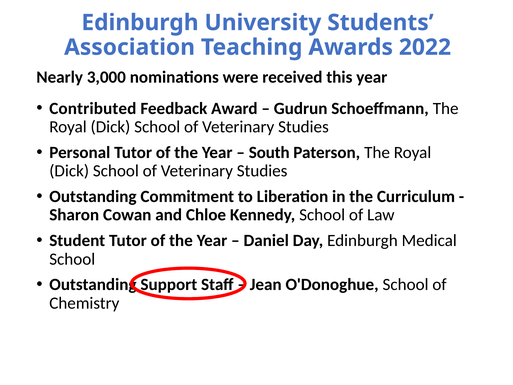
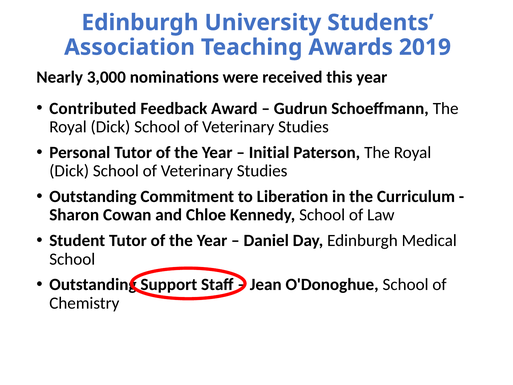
2022: 2022 -> 2019 (425, 47)
South: South -> Initial (269, 152)
